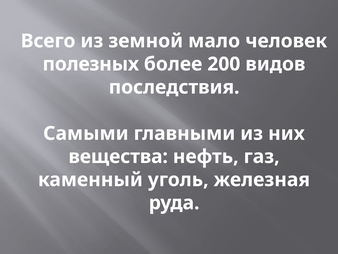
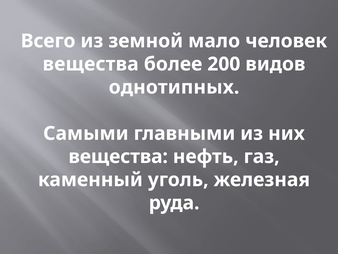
полезных: полезных -> вещества (91, 64)
последствия: последствия -> однотипных (174, 87)
